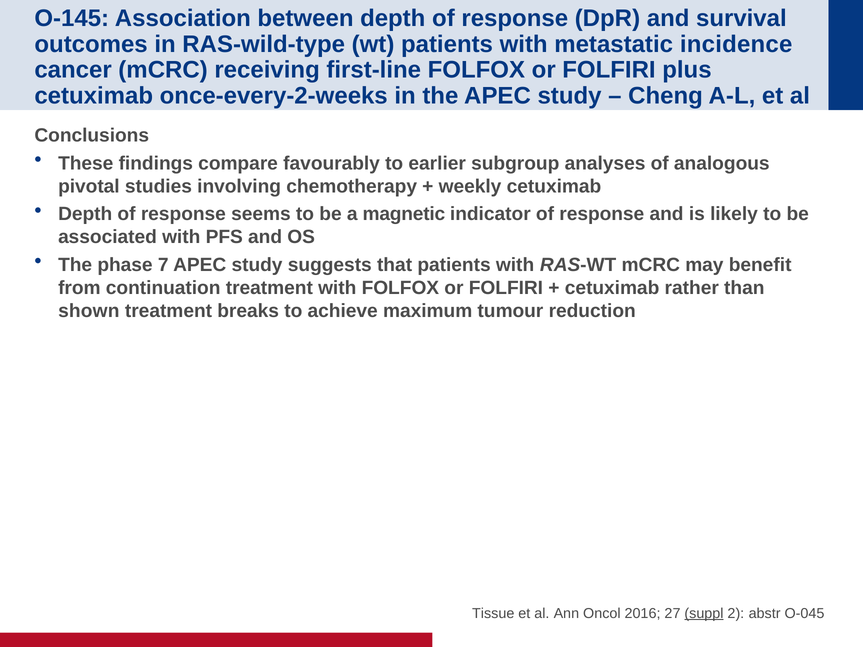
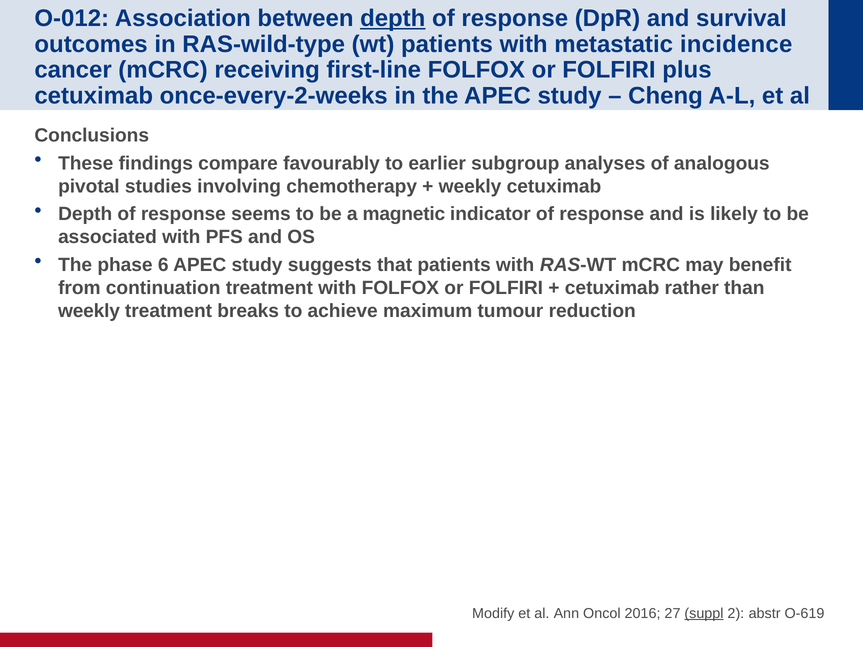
O-145: O-145 -> O-012 (72, 18)
depth underline: none -> present (393, 18)
7: 7 -> 6 (163, 265)
shown: shown -> weekly (89, 311)
Tissue: Tissue -> Modify (493, 614)
O-045: O-045 -> O-619 (804, 614)
